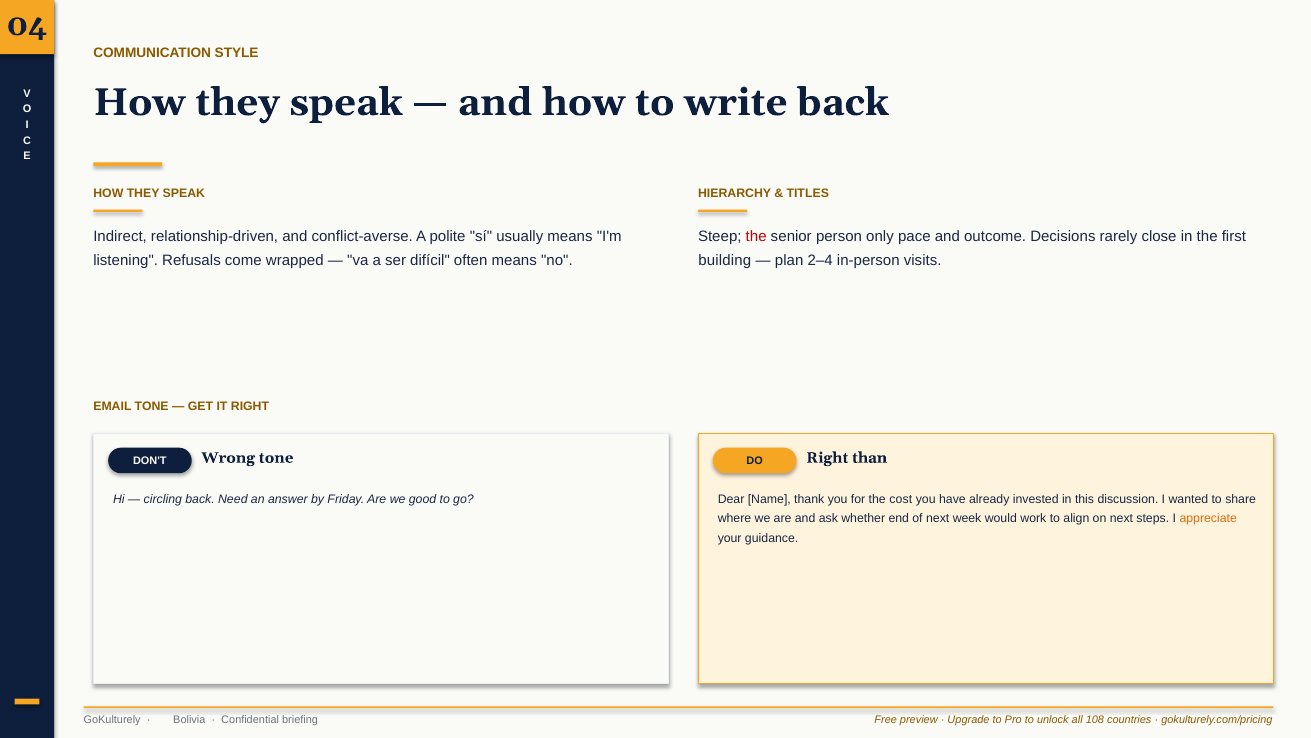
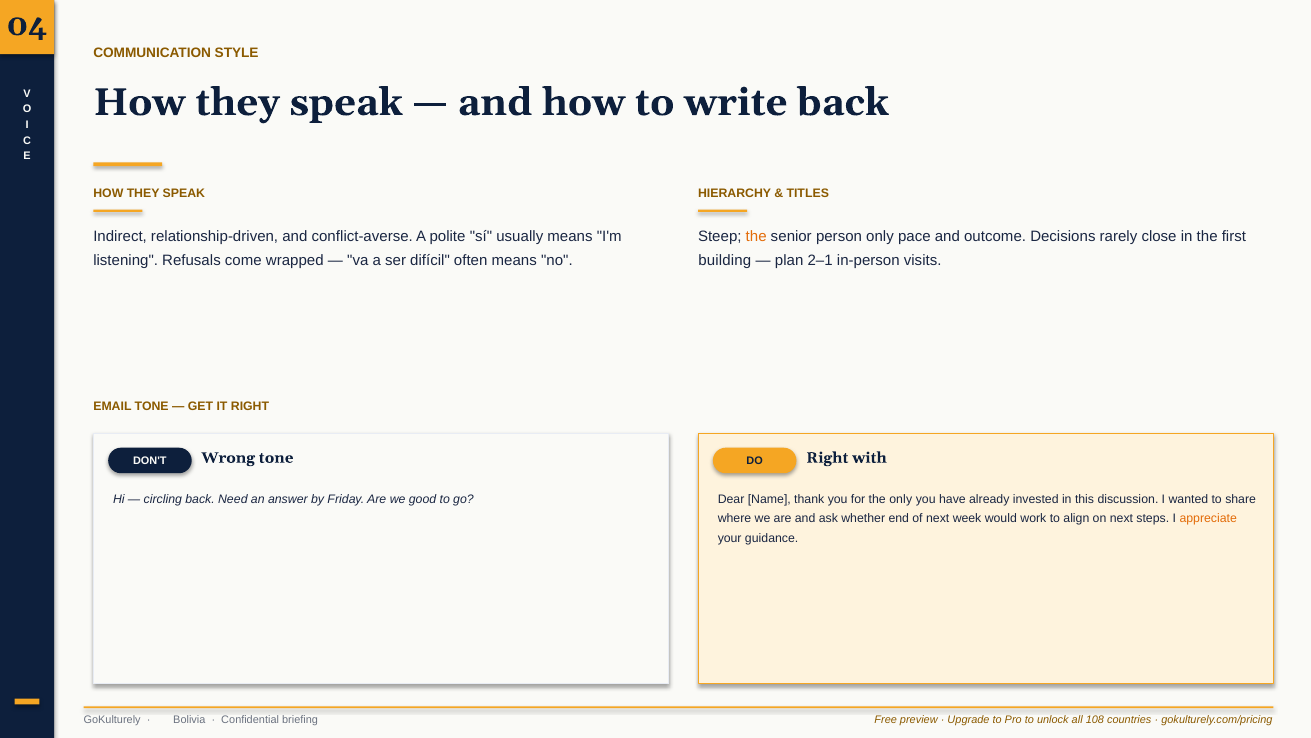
the colour: red -> orange (756, 237)
2–4: 2–4 -> 2–1 (820, 260)
than: than -> with (870, 457)
the cost: cost -> only (901, 499)
